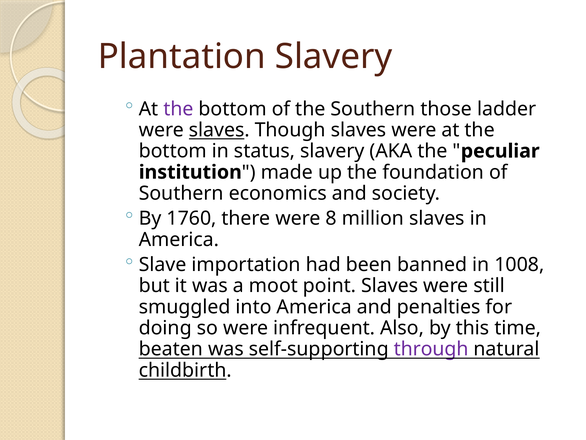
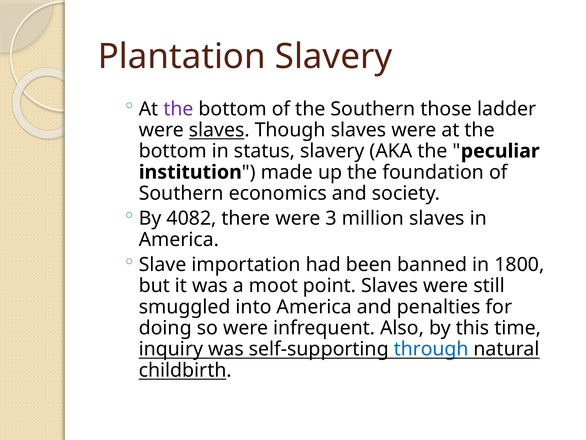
1760: 1760 -> 4082 (191, 218)
8: 8 -> 3 (331, 218)
1008: 1008 -> 1800 (519, 264)
beaten: beaten -> inquiry (171, 349)
through colour: purple -> blue (431, 349)
